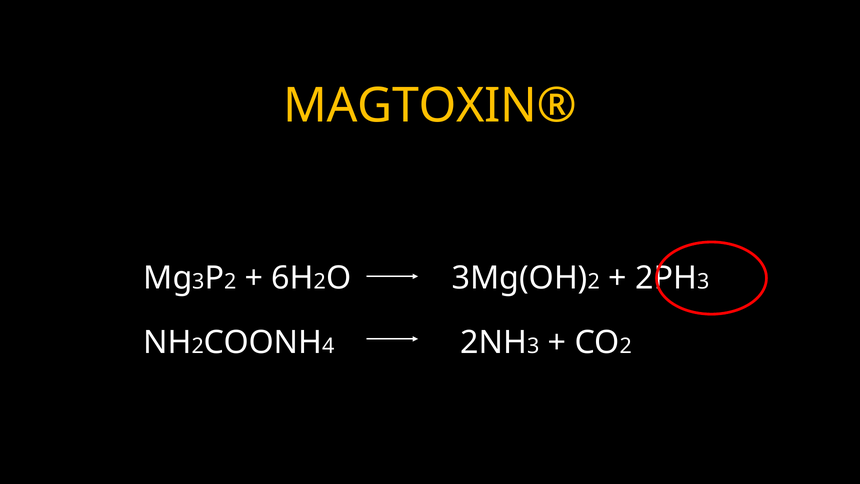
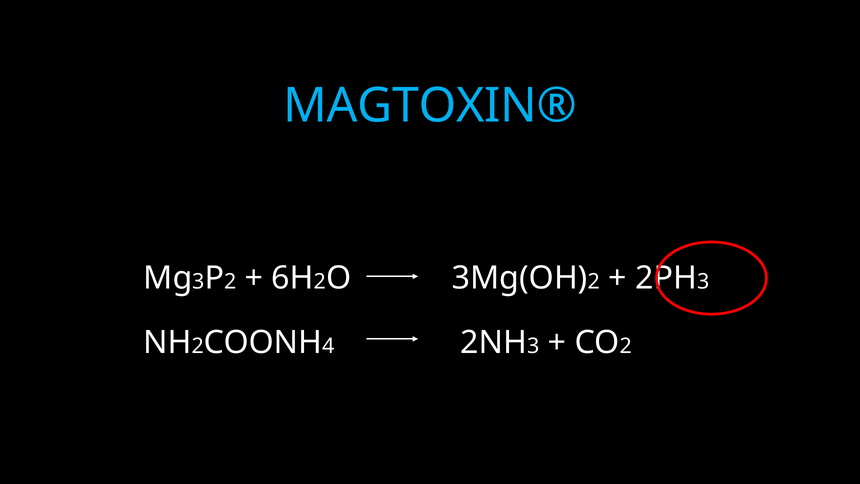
MAGTOXIN® colour: yellow -> light blue (430, 106)
